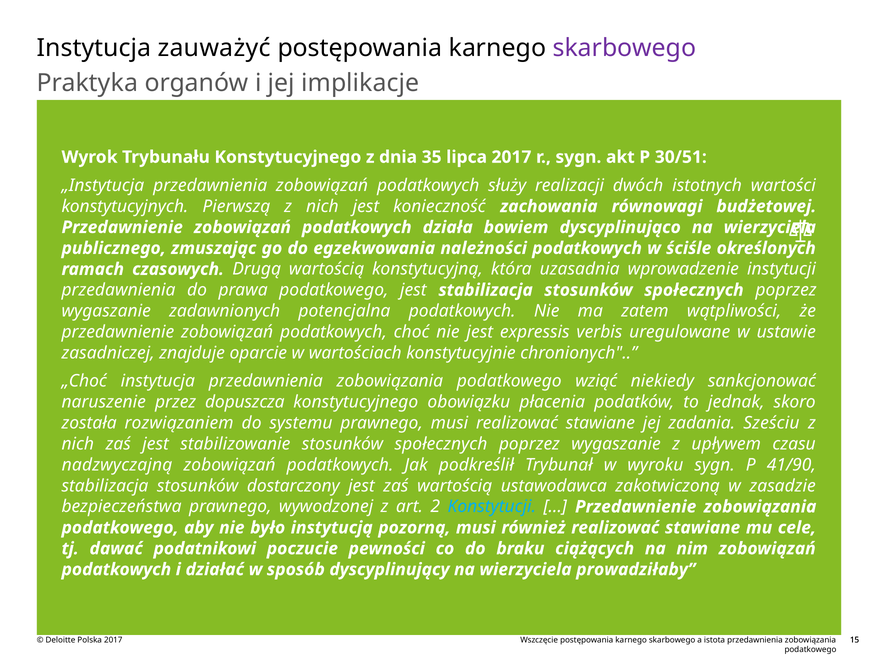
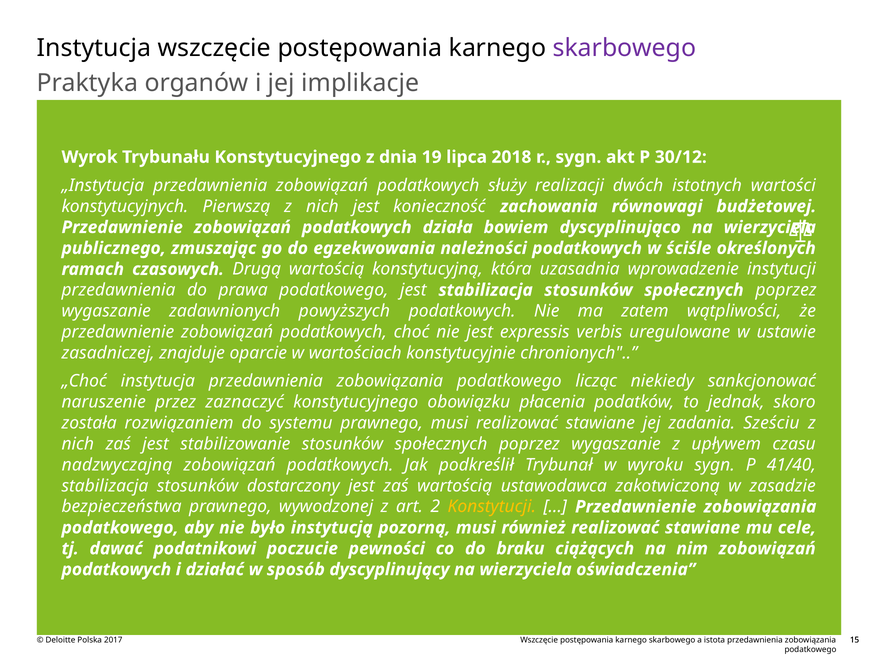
Instytucja zauważyć: zauważyć -> wszczęcie (214, 48)
35: 35 -> 19 (432, 157)
lipca 2017: 2017 -> 2018 (511, 157)
30/51: 30/51 -> 30/12 (681, 157)
potencjalna: potencjalna -> powyższych (344, 311)
wziąć: wziąć -> licząc (596, 381)
dopuszcza: dopuszcza -> zaznaczyć (245, 402)
41/90: 41/90 -> 41/40 (791, 465)
Konstytucji colour: light blue -> yellow (492, 507)
prowadziłaby: prowadziłaby -> oświadczenia (636, 569)
